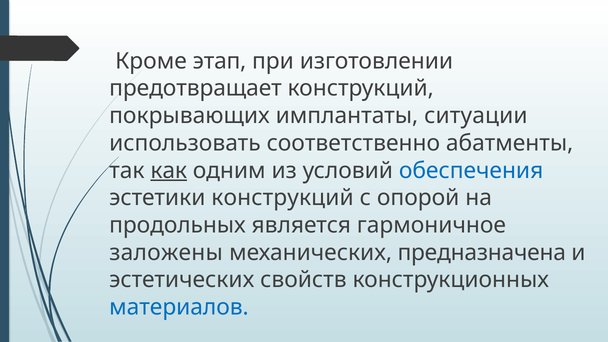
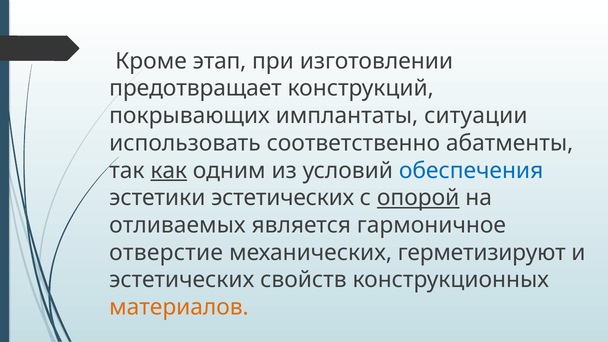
эстетики конструкций: конструкций -> эстетических (283, 198)
опорой underline: none -> present (418, 198)
продольных: продольных -> отливаемых (177, 225)
заложены: заложены -> отверстие (166, 253)
предназначена: предназначена -> герметизируют (482, 253)
материалов colour: blue -> orange (179, 307)
